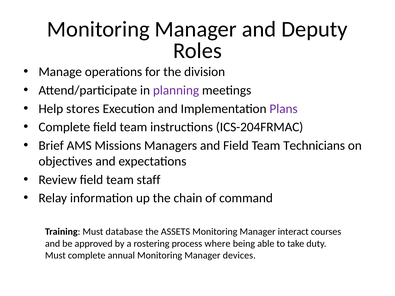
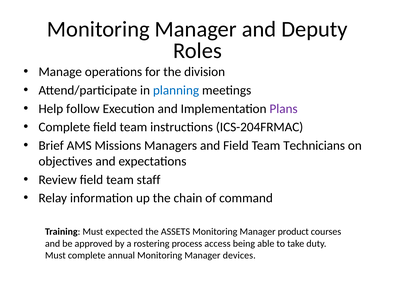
planning colour: purple -> blue (176, 90)
stores: stores -> follow (83, 109)
database: database -> expected (124, 232)
interact: interact -> product (293, 232)
where: where -> access (217, 244)
